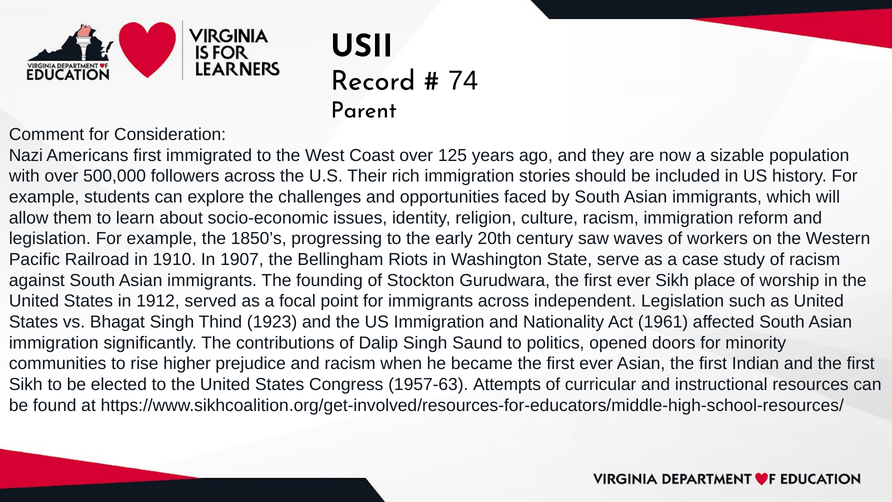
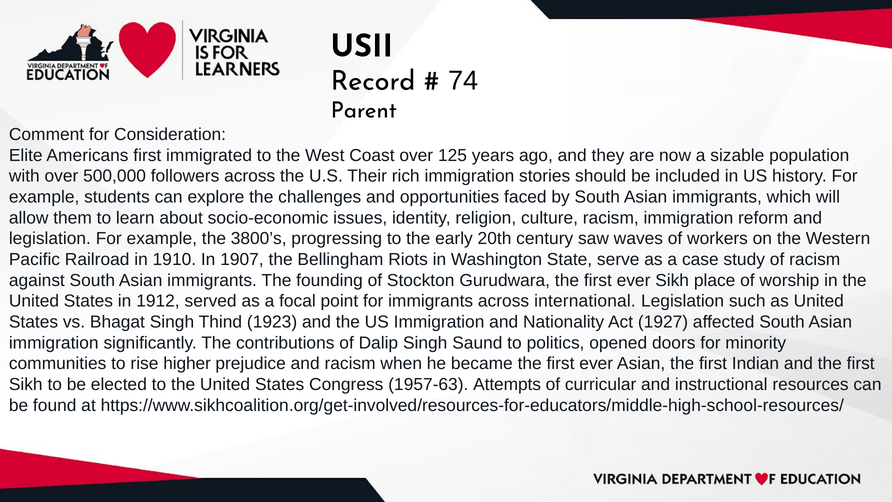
Nazi: Nazi -> Elite (26, 155)
1850’s: 1850’s -> 3800’s (259, 239)
independent: independent -> international (585, 301)
1961: 1961 -> 1927 (663, 322)
